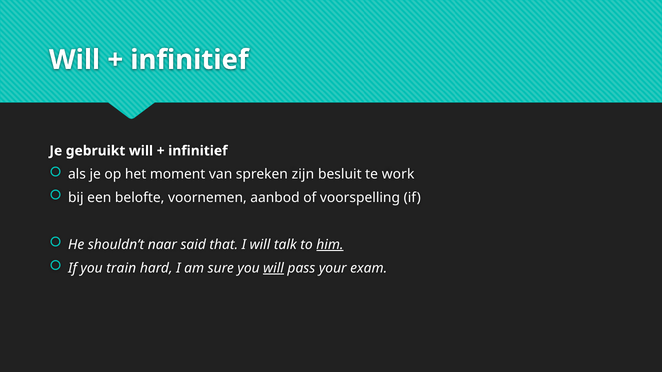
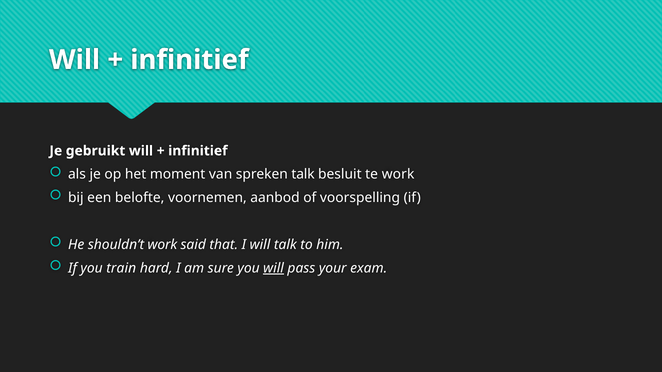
spreken zijn: zijn -> talk (303, 174)
shouldn’t naar: naar -> work (162, 245)
him underline: present -> none (330, 245)
